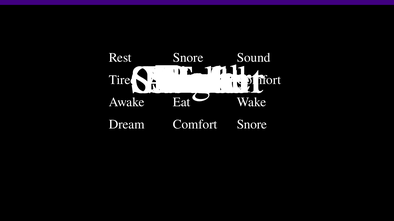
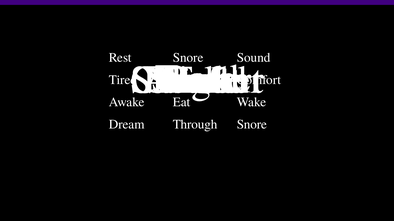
Comfort: Comfort -> Through (195, 125)
